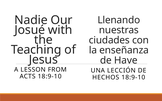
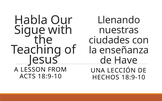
Nadie: Nadie -> Habla (31, 20)
Josué: Josué -> Sigue (30, 30)
